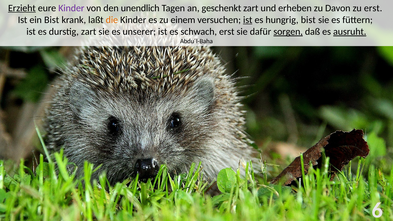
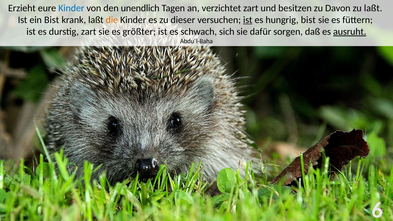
Erzieht underline: present -> none (22, 8)
Kinder colour: purple -> blue (71, 8)
geschenkt: geschenkt -> verzichtet (221, 8)
erheben: erheben -> besitzen (295, 8)
zu erst: erst -> laßt (373, 8)
einem: einem -> dieser (183, 20)
unserer: unserer -> größter (139, 32)
schwach erst: erst -> sich (227, 32)
sorgen underline: present -> none (288, 32)
